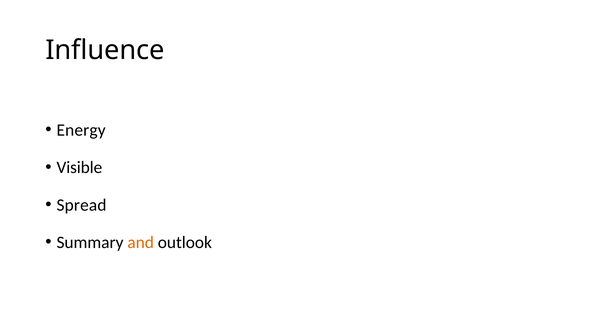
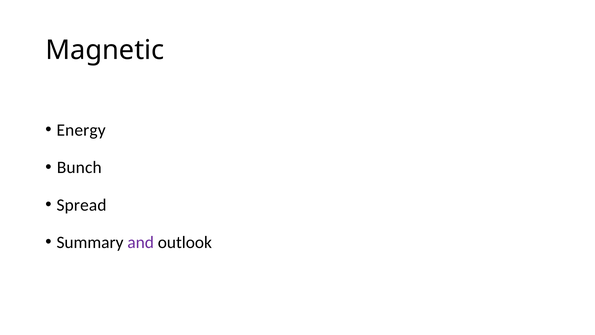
Influence: Influence -> Magnetic (105, 50)
Visible: Visible -> Bunch (79, 167)
and colour: orange -> purple (141, 242)
